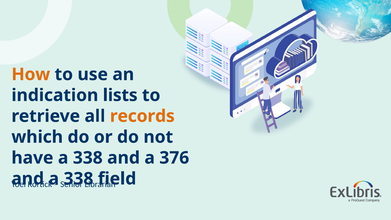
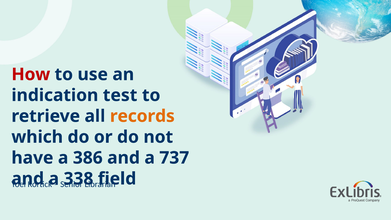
How colour: orange -> red (31, 74)
lists: lists -> test (120, 95)
have a 338: 338 -> 386 (88, 158)
376: 376 -> 737 (174, 158)
